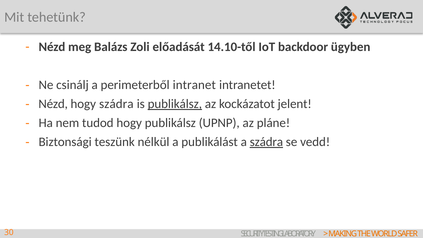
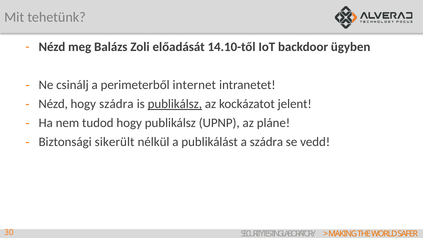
intranet: intranet -> internet (194, 85)
teszünk: teszünk -> sikerült (115, 142)
szádra underline: present -> none (266, 142)
